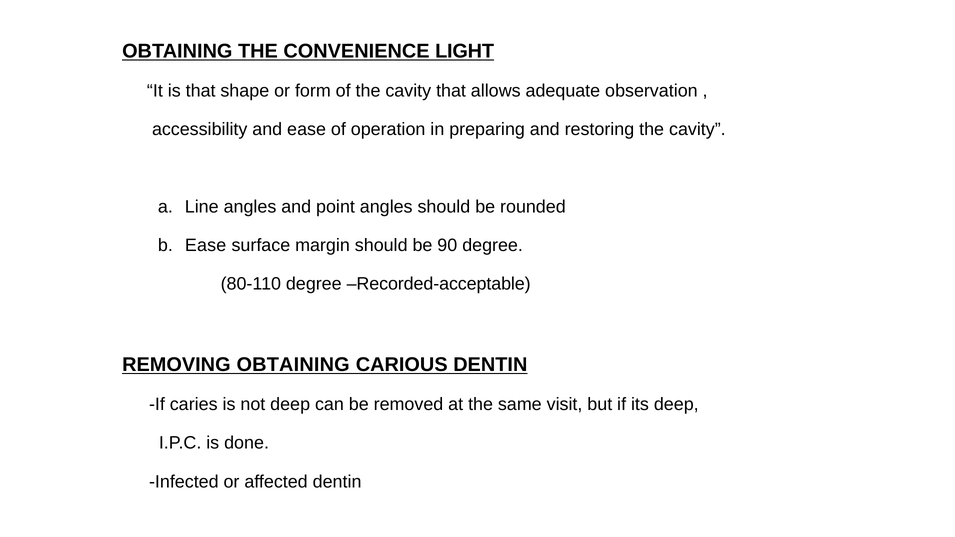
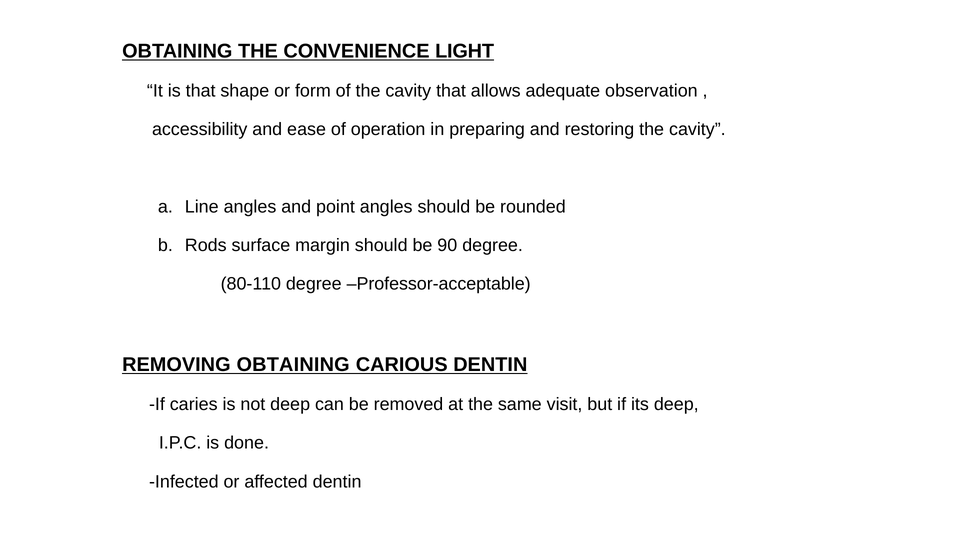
Ease: Ease -> Rods (206, 245)
Recorded-acceptable: Recorded-acceptable -> Professor-acceptable (439, 284)
